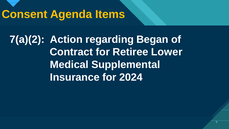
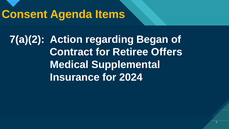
Lower: Lower -> Offers (167, 52)
